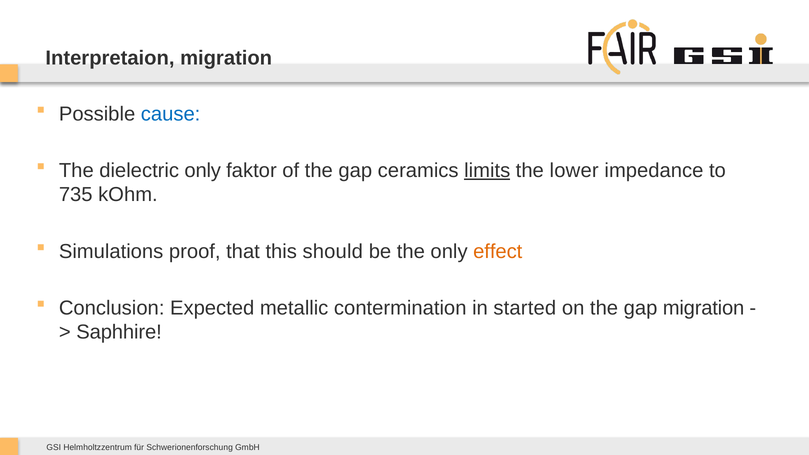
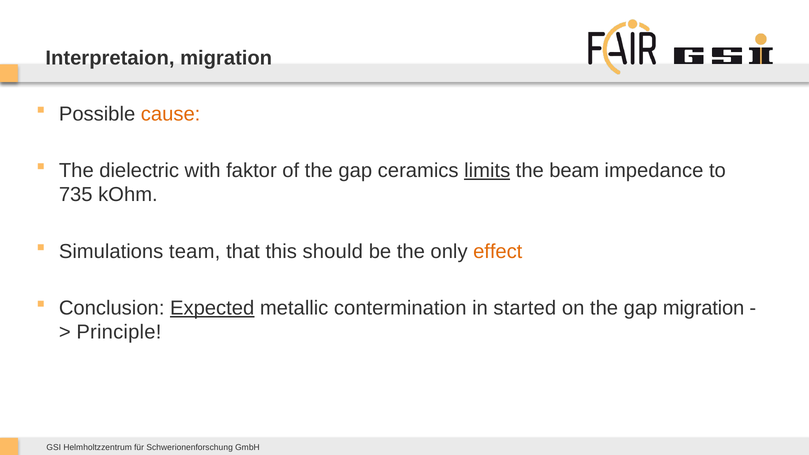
cause colour: blue -> orange (171, 114)
dielectric only: only -> with (203, 170)
lower: lower -> beam (574, 170)
proof: proof -> team (195, 251)
Expected underline: none -> present (212, 308)
Saphhire: Saphhire -> Principle (119, 332)
